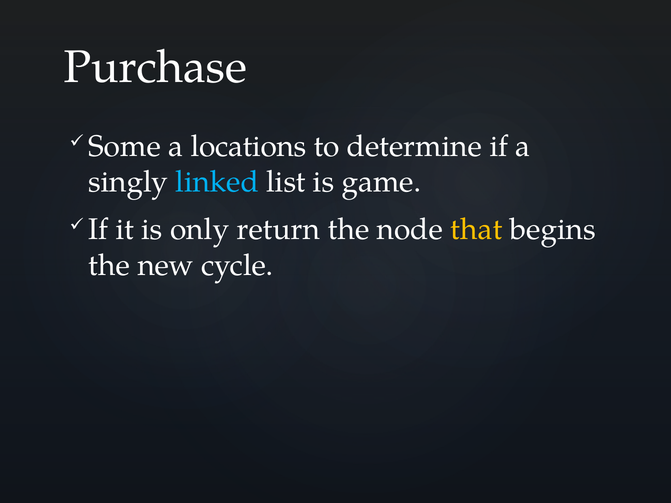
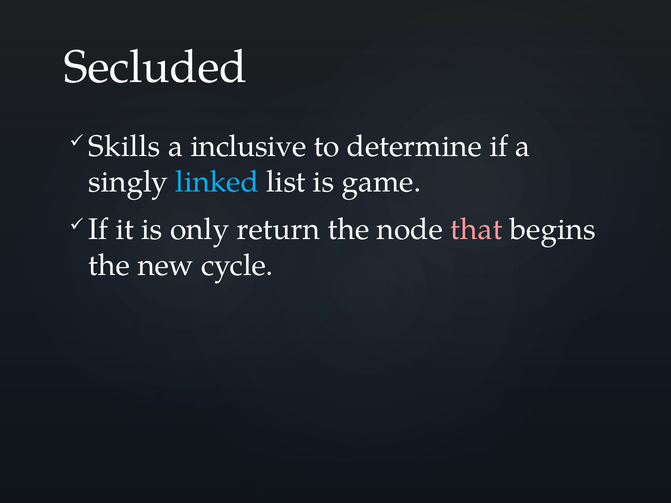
Purchase: Purchase -> Secluded (155, 67)
Some: Some -> Skills (124, 146)
locations: locations -> inclusive (249, 146)
that colour: yellow -> pink (476, 230)
